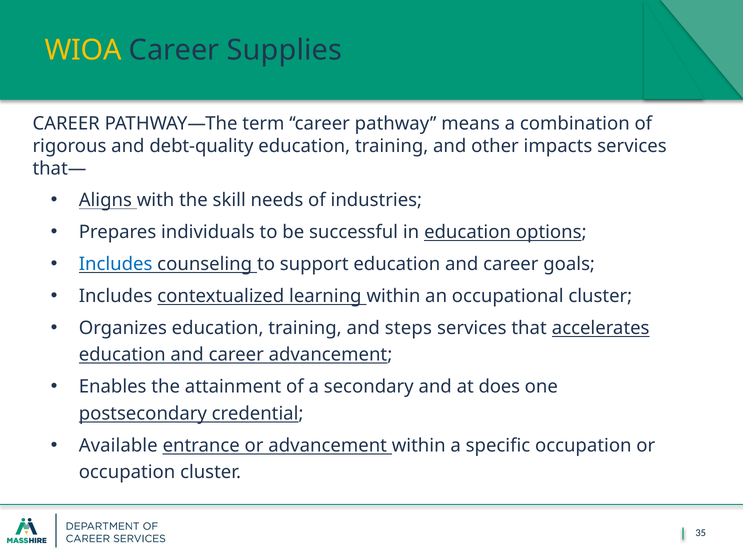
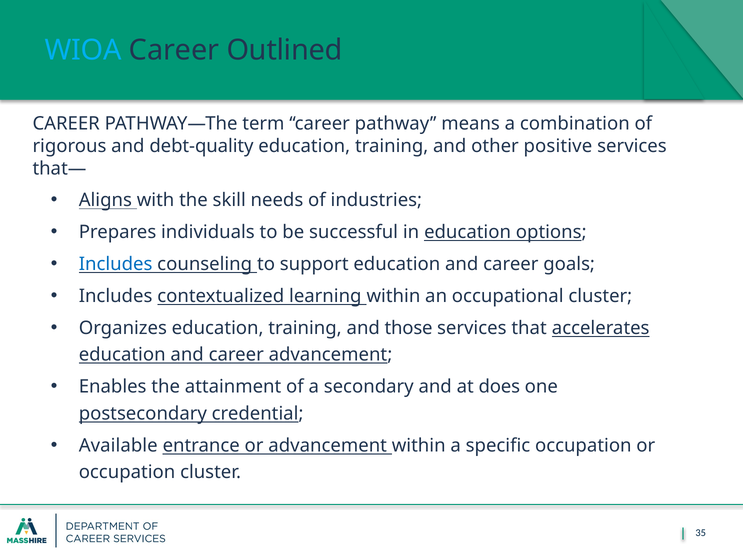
WIOA colour: yellow -> light blue (83, 50)
Supplies: Supplies -> Outlined (285, 50)
impacts: impacts -> positive (558, 146)
steps: steps -> those (409, 328)
